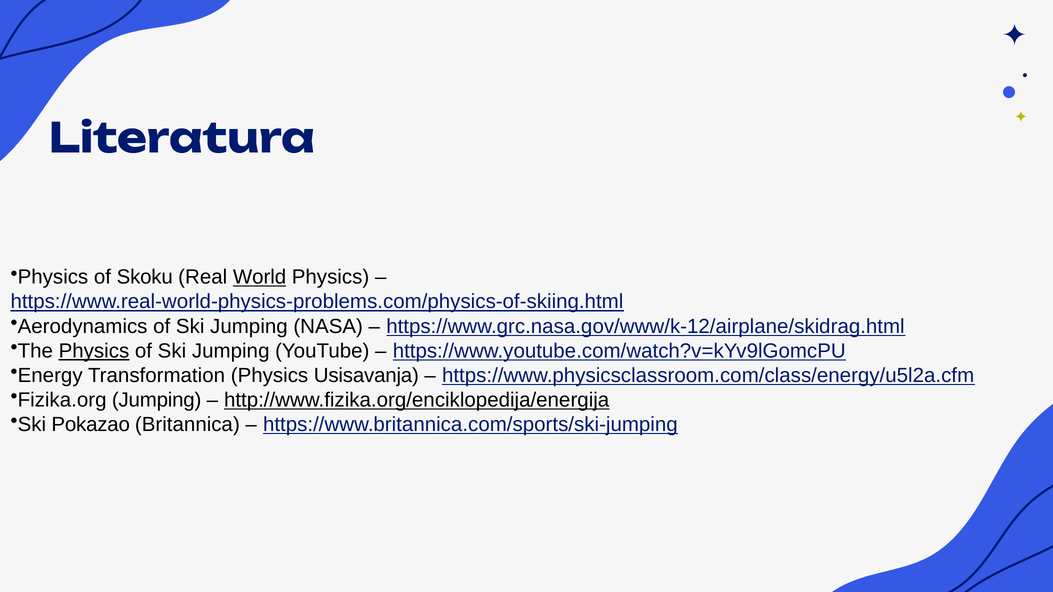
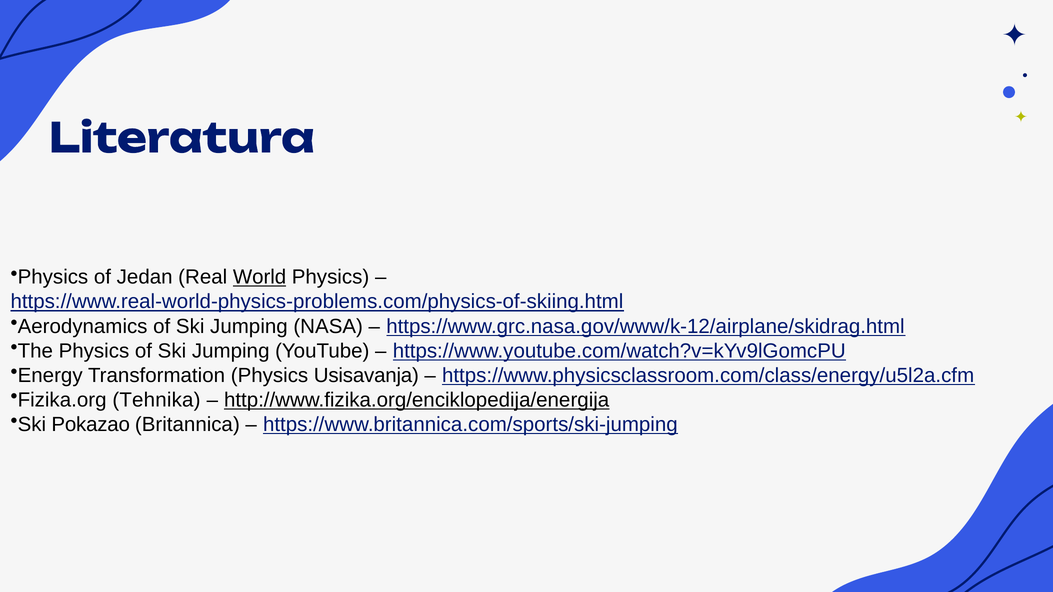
Skoku: Skoku -> Jedan (145, 277)
Physics underline: present -> none (94, 351)
Fizika.org Jumping: Jumping -> Tehnika (156, 400)
